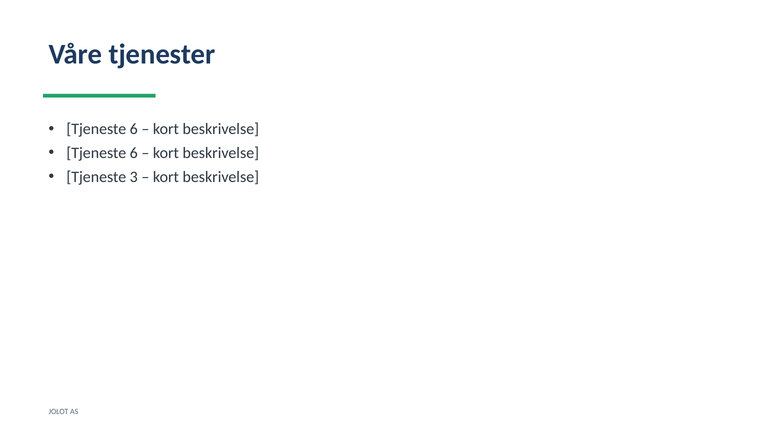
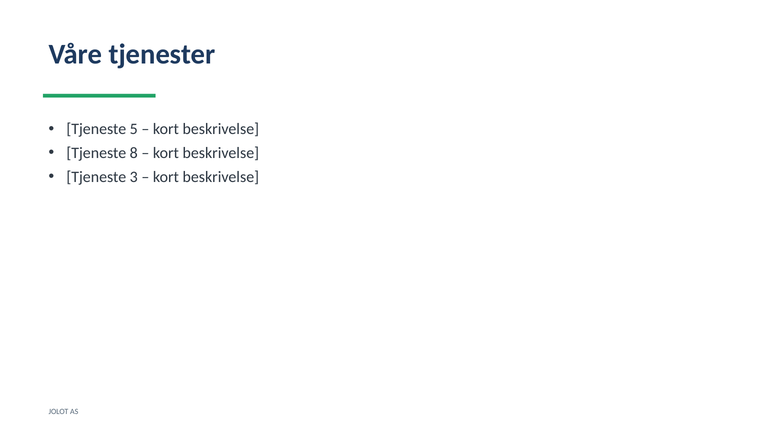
6: 6 -> 5 (134, 129)
6: 6 -> 8 (134, 153)
